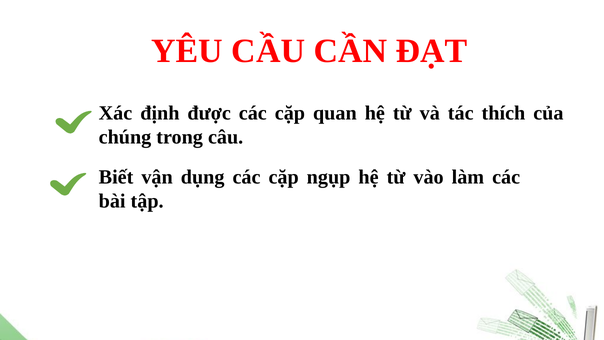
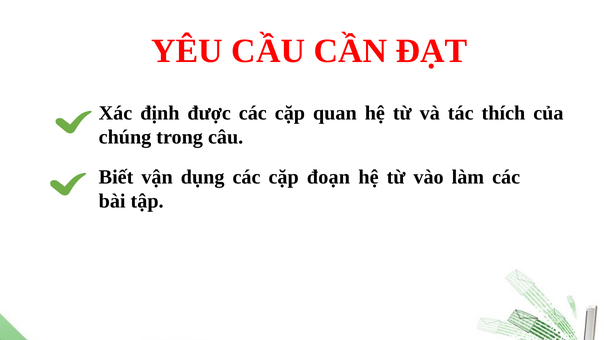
ngụp: ngụp -> đoạn (328, 177)
